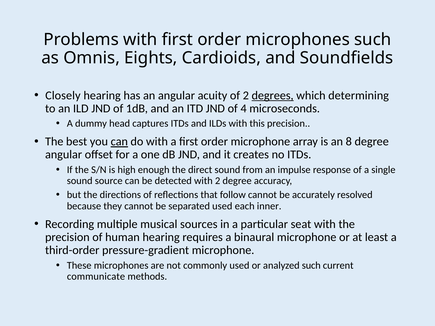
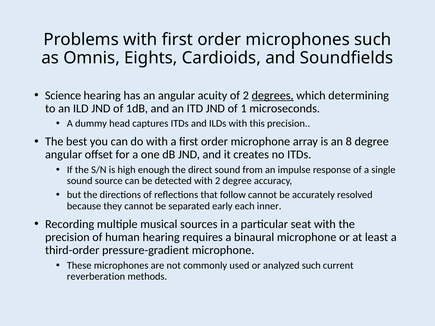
Closely: Closely -> Science (63, 95)
4: 4 -> 1 (244, 109)
can underline: present -> none (119, 142)
separated used: used -> early (222, 206)
communicate: communicate -> reverberation (96, 277)
